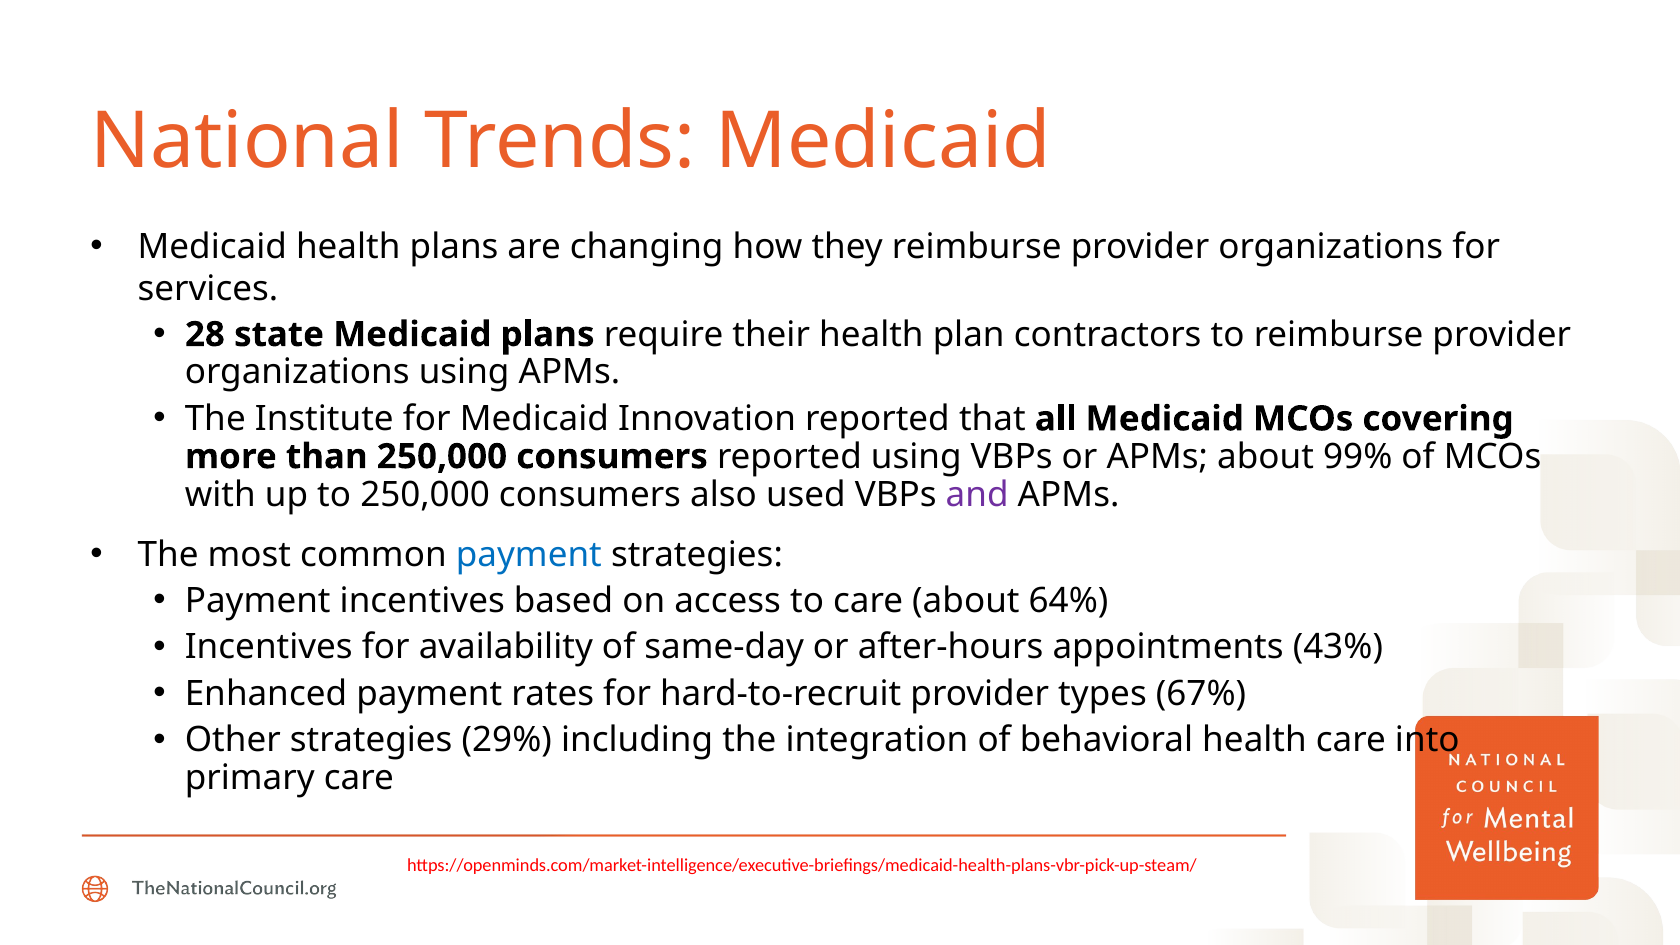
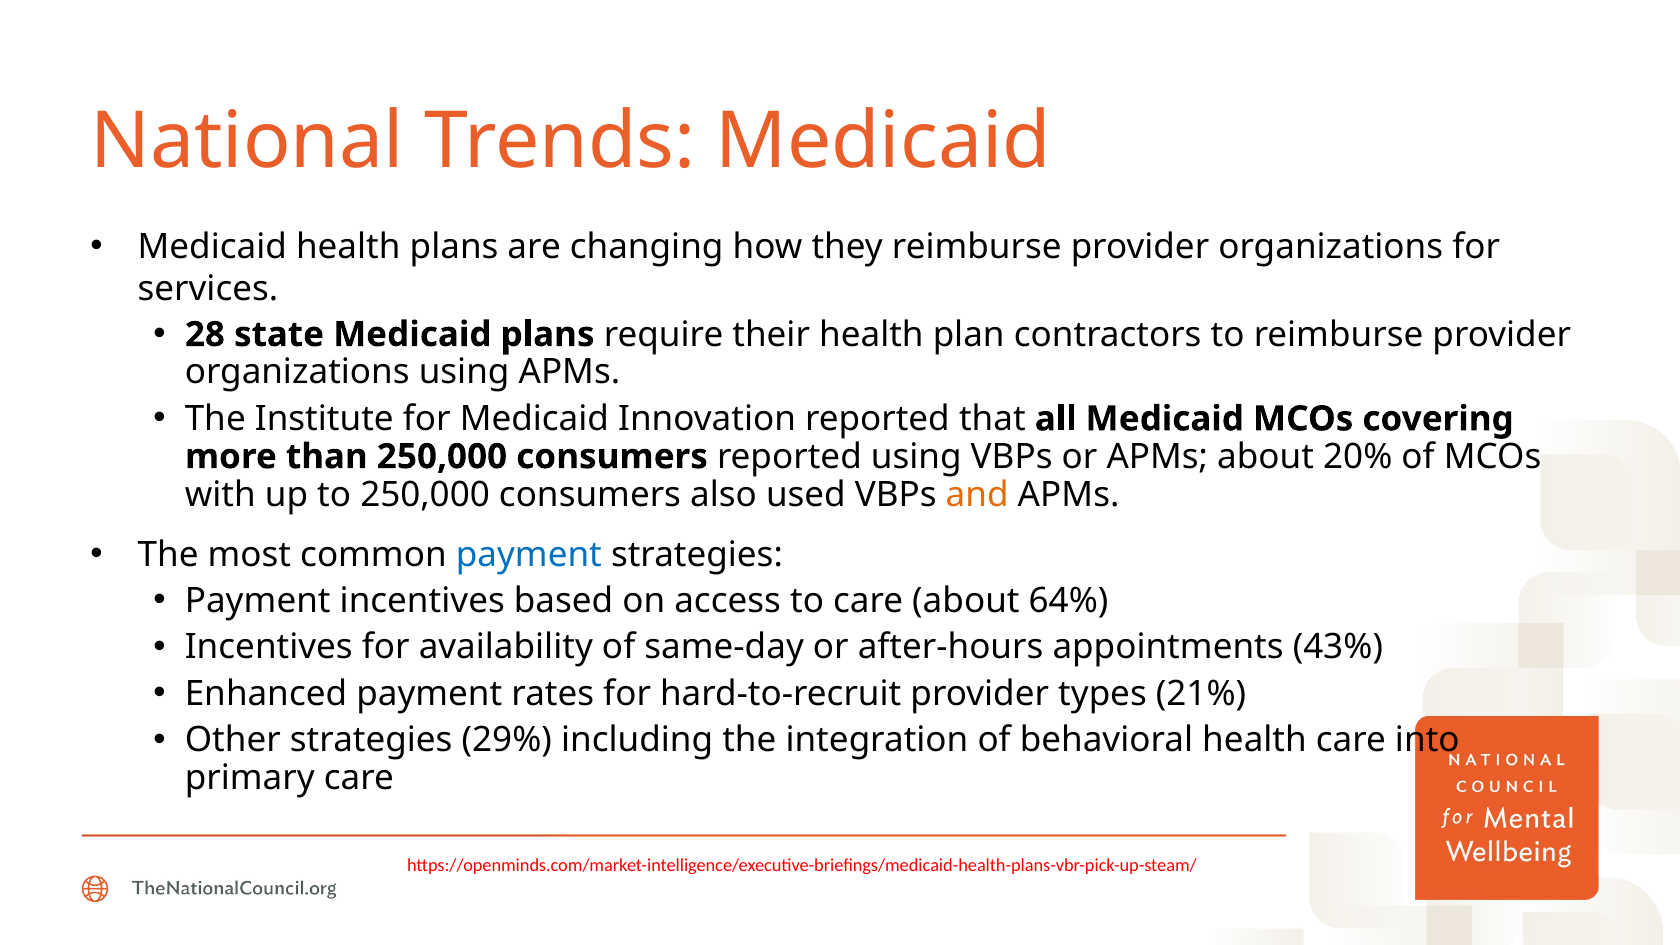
99%: 99% -> 20% (1358, 457)
and colour: purple -> orange (977, 494)
67%: 67% -> 21% (1201, 694)
